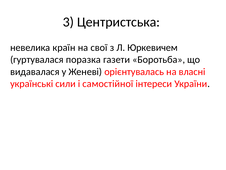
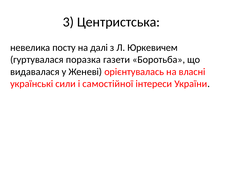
країн: країн -> посту (64, 47)
свої: свої -> далі (99, 47)
